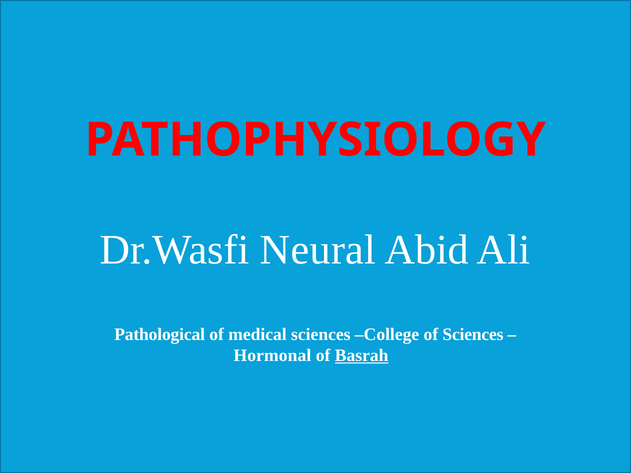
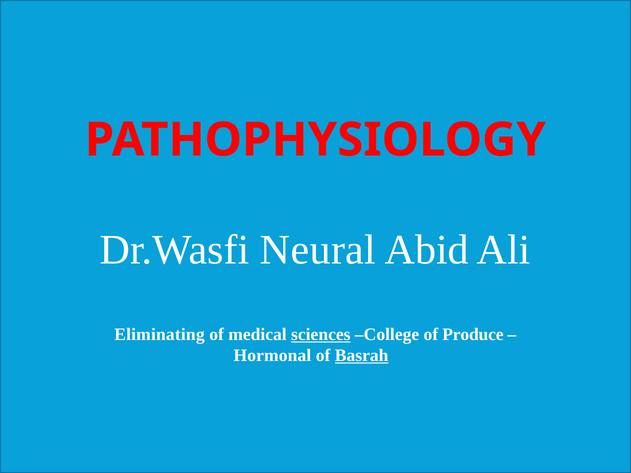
Pathological: Pathological -> Eliminating (159, 335)
sciences underline: none -> present (321, 335)
of Sciences: Sciences -> Produce (473, 335)
